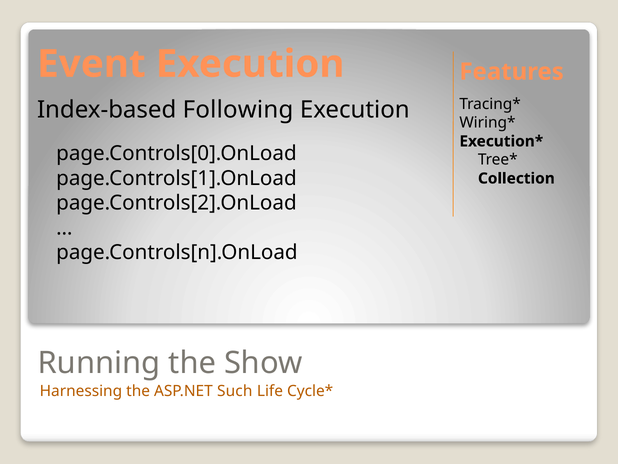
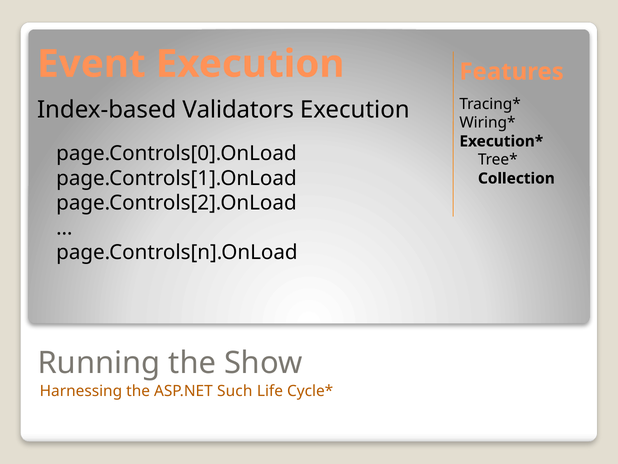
Following: Following -> Validators (238, 110)
